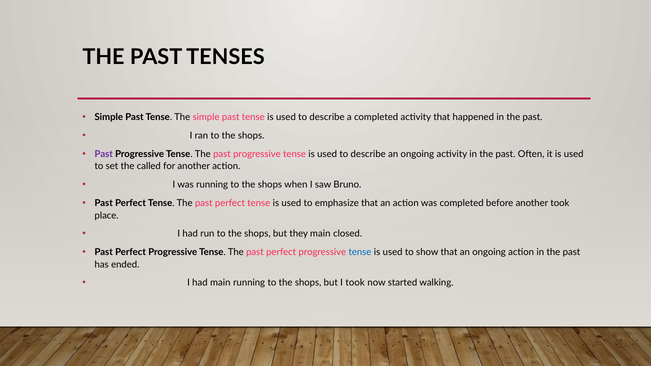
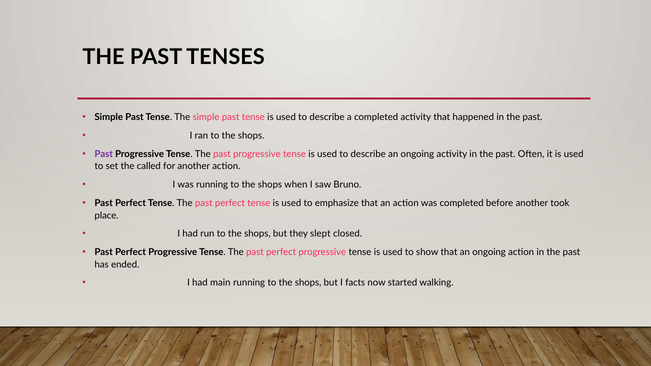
they main: main -> slept (320, 234)
tense colour: blue -> black (360, 252)
I took: took -> facts (355, 283)
